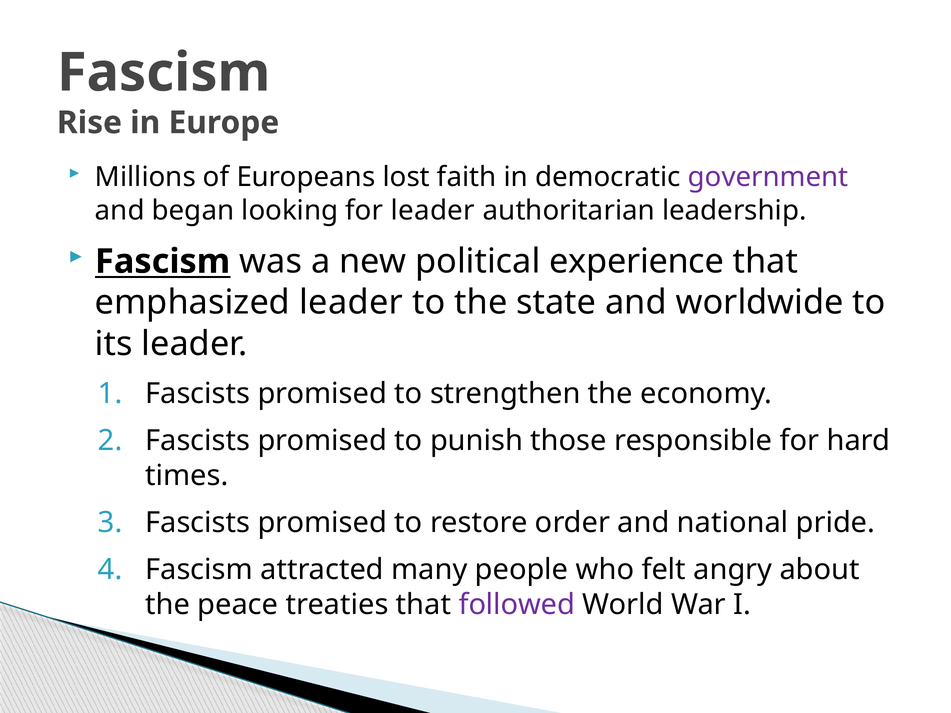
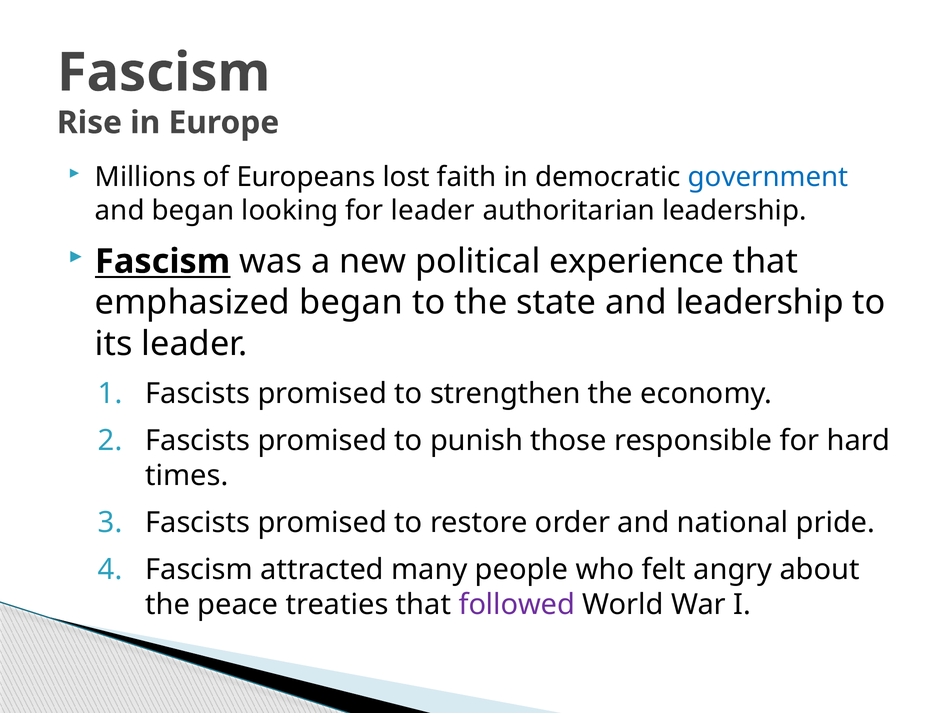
government colour: purple -> blue (768, 177)
emphasized leader: leader -> began (351, 303)
and worldwide: worldwide -> leadership (760, 303)
